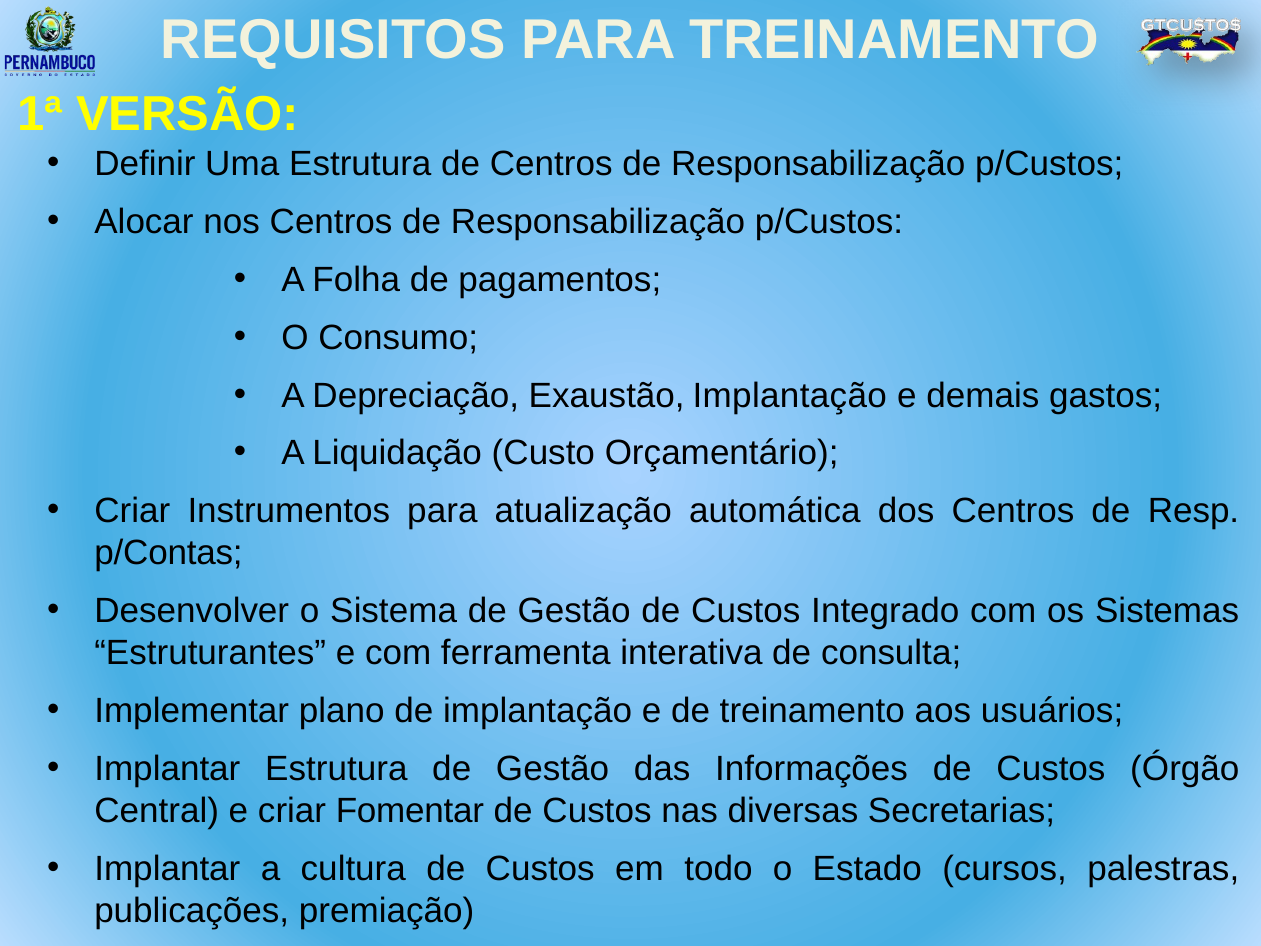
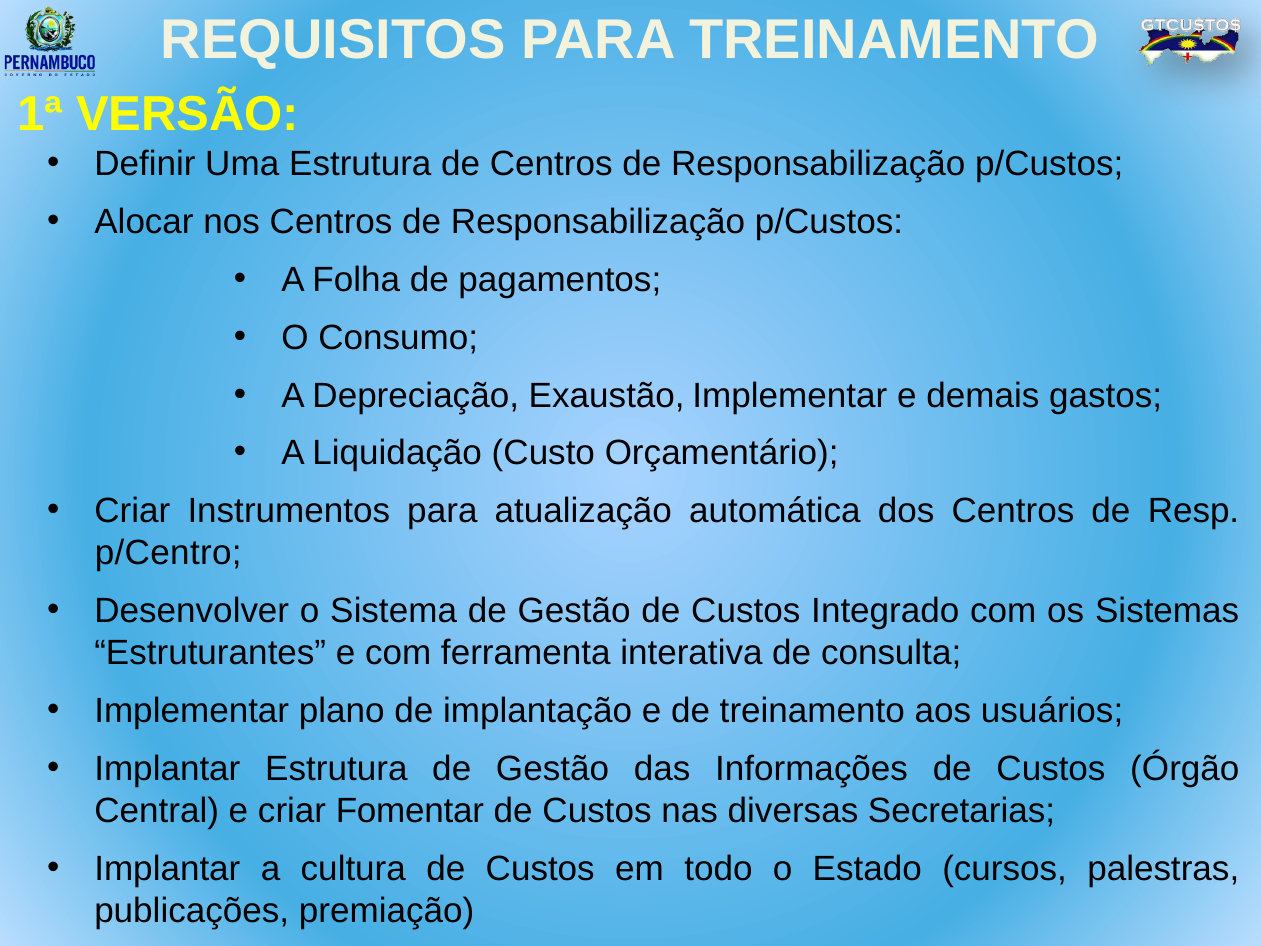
Exaustão Implantação: Implantação -> Implementar (790, 395)
p/Contas: p/Contas -> p/Centro (168, 553)
